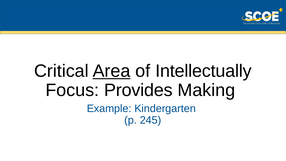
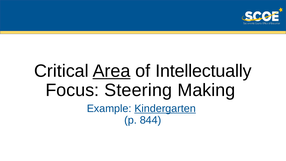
Provides: Provides -> Steering (138, 90)
Kindergarten underline: none -> present (165, 108)
245: 245 -> 844 (151, 120)
